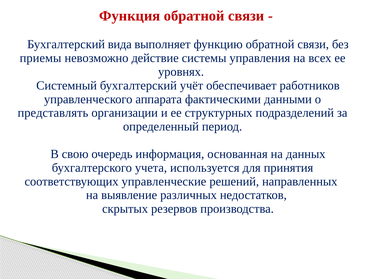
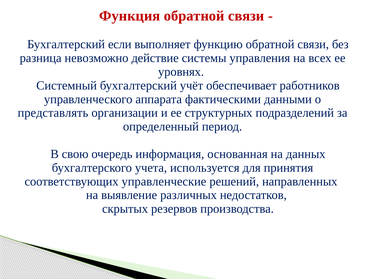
вида: вида -> если (120, 44)
приемы: приемы -> разница (41, 58)
